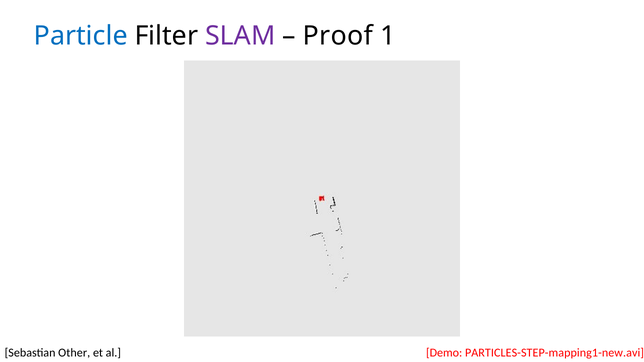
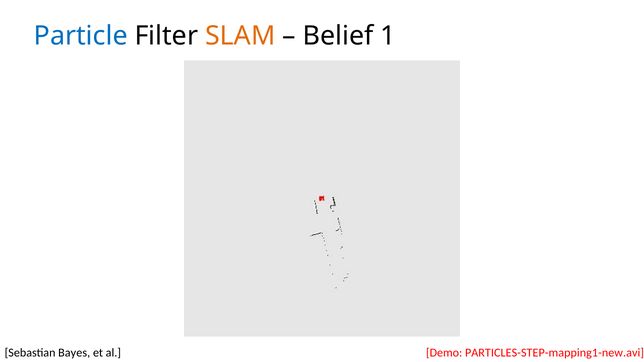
SLAM colour: purple -> orange (240, 36)
Proof: Proof -> Belief (338, 36)
Other: Other -> Bayes (74, 353)
